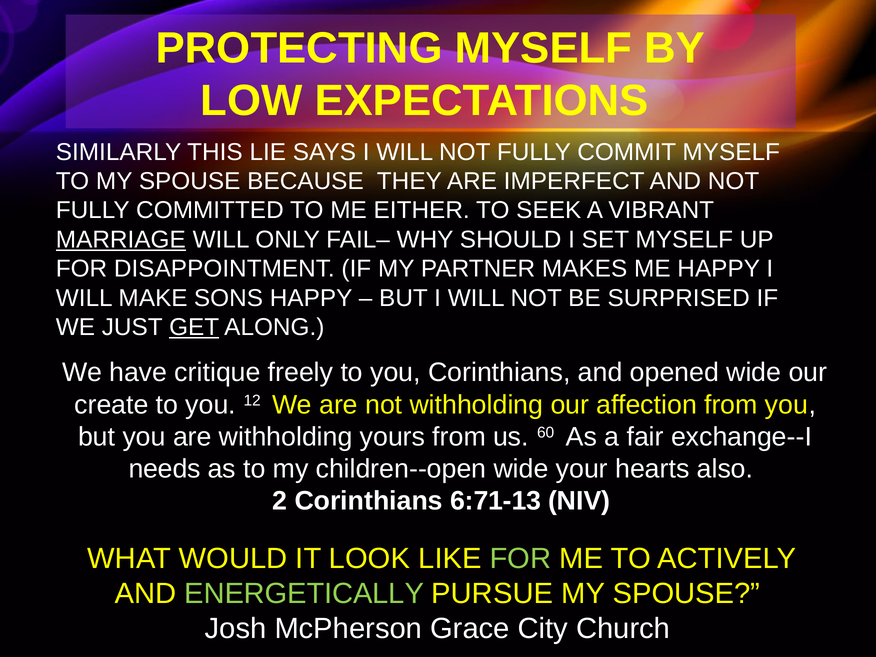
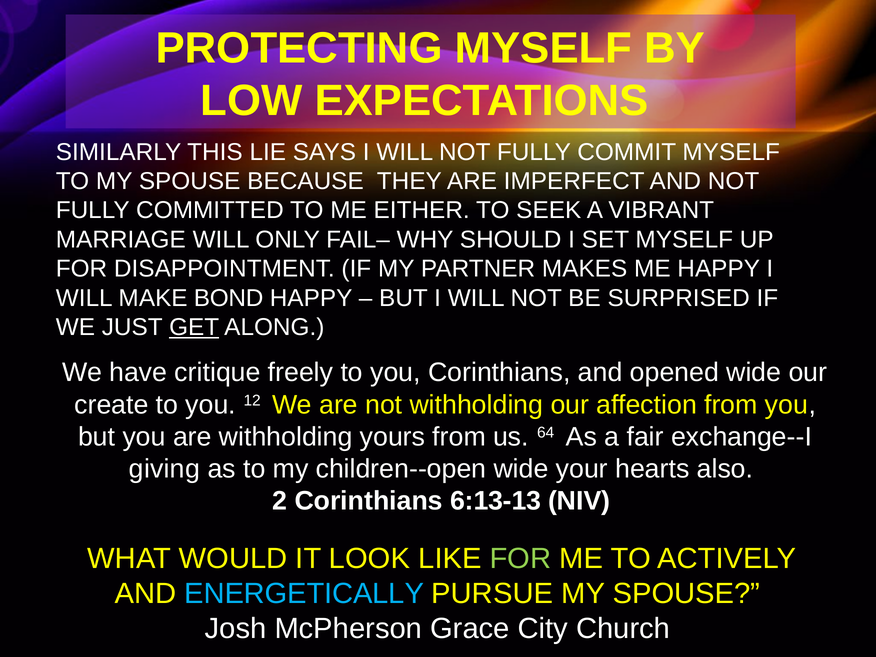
MARRIAGE underline: present -> none (121, 240)
SONS: SONS -> BOND (229, 298)
60: 60 -> 64 (546, 433)
needs: needs -> giving (164, 469)
6:71-13: 6:71-13 -> 6:13-13 (496, 501)
ENERGETICALLY colour: light green -> light blue (304, 594)
